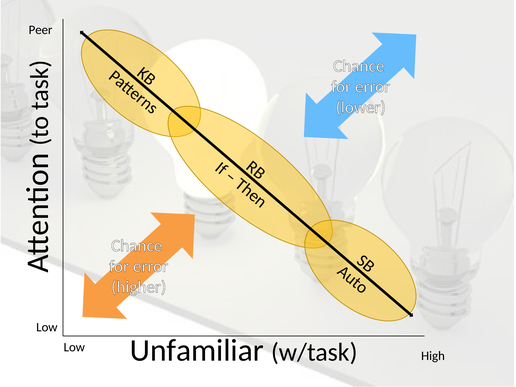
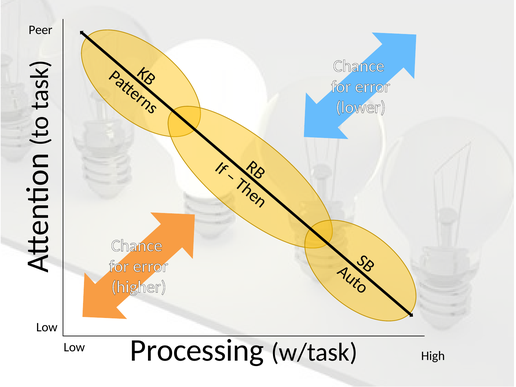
Unfamiliar: Unfamiliar -> Processing (197, 351)
